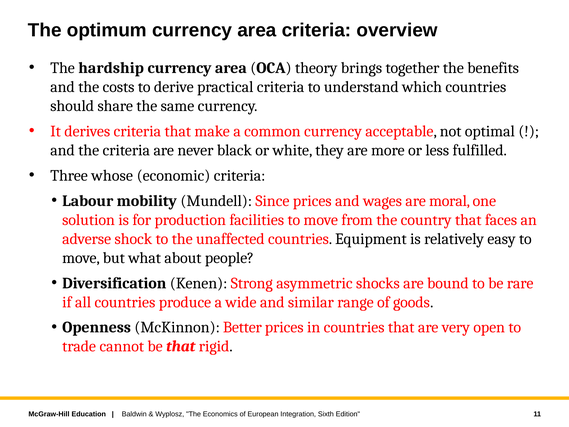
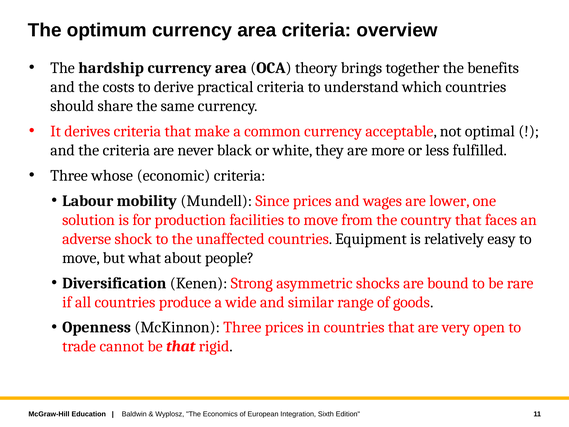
moral: moral -> lower (449, 201)
McKinnon Better: Better -> Three (242, 327)
